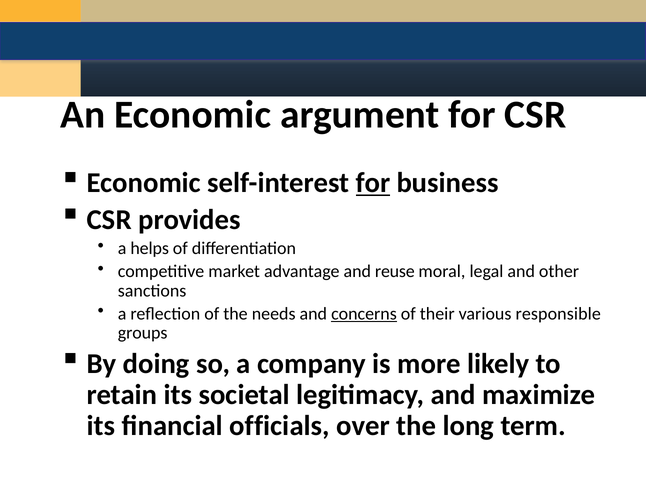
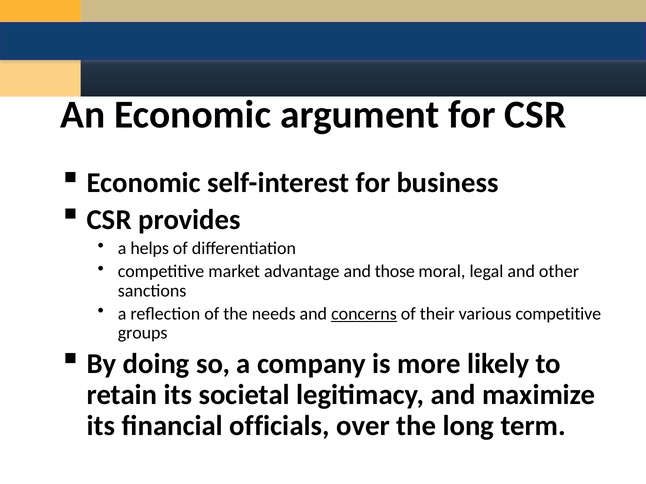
for underline: present -> none (373, 183)
reuse: reuse -> those (395, 272)
various responsible: responsible -> competitive (558, 314)
